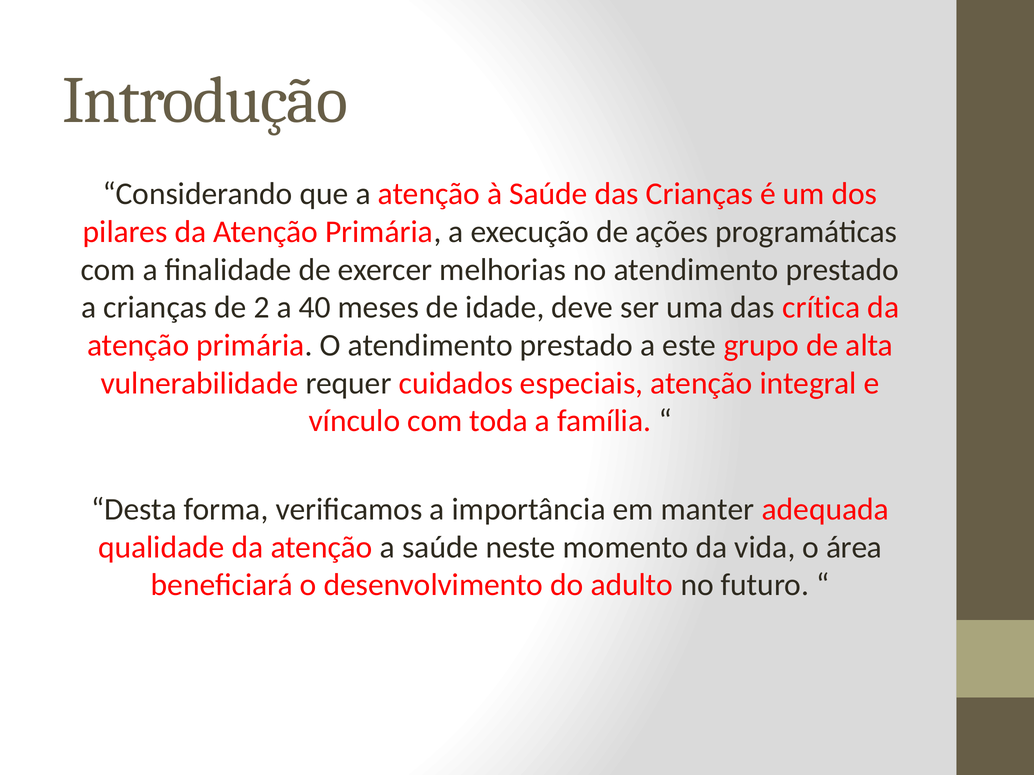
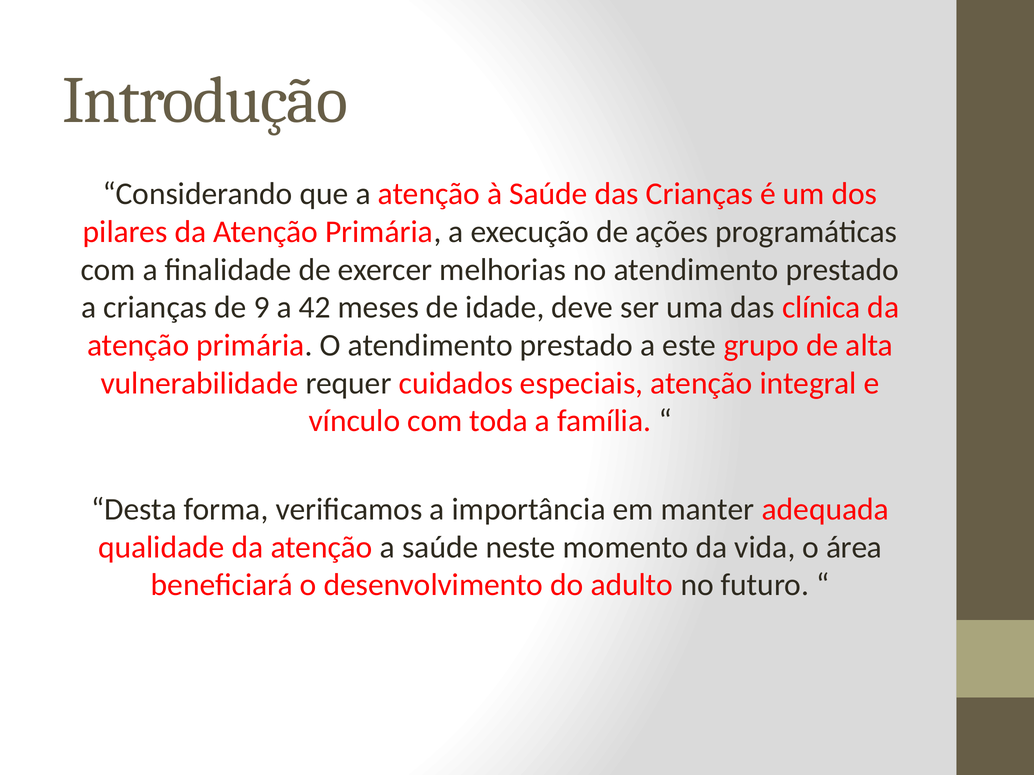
2: 2 -> 9 (262, 308)
40: 40 -> 42 (315, 308)
crítica: crítica -> clínica (821, 308)
